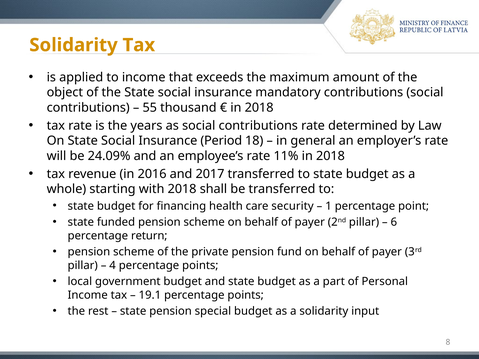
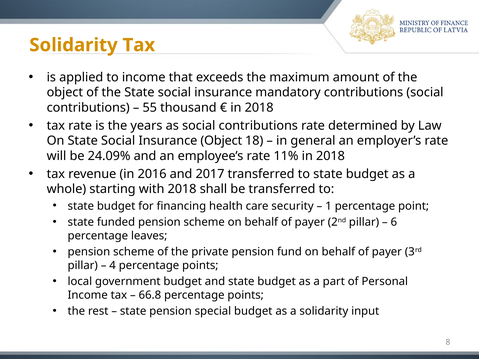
Insurance Period: Period -> Object (221, 141)
return: return -> leaves (149, 236)
19.1: 19.1 -> 66.8 (150, 295)
